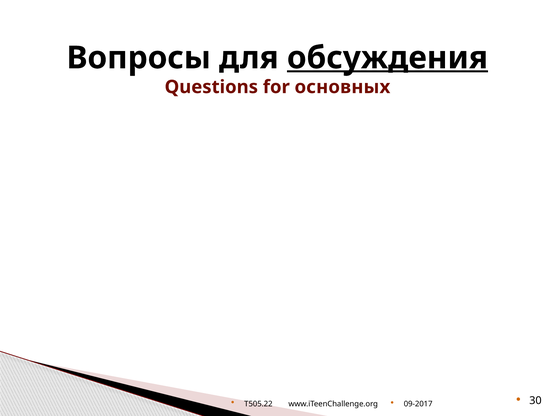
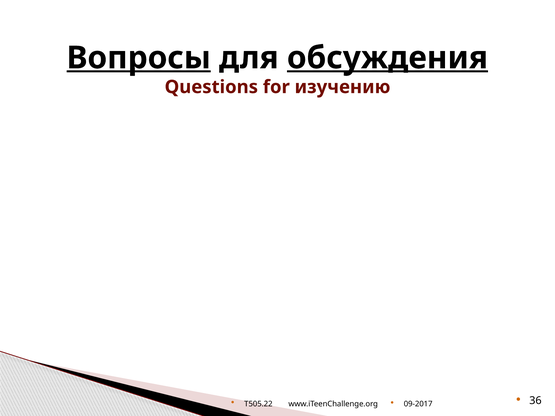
Вопросы underline: none -> present (139, 58)
основных: основных -> изучению (342, 87)
30: 30 -> 36 (535, 401)
